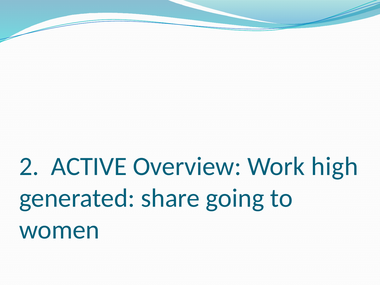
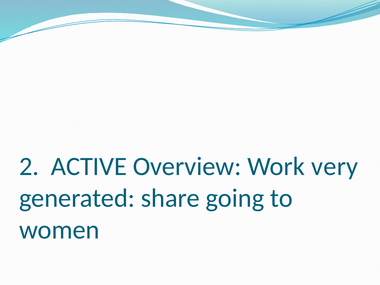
high: high -> very (335, 166)
